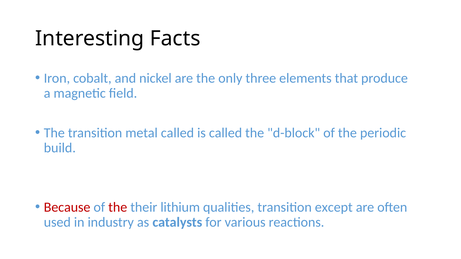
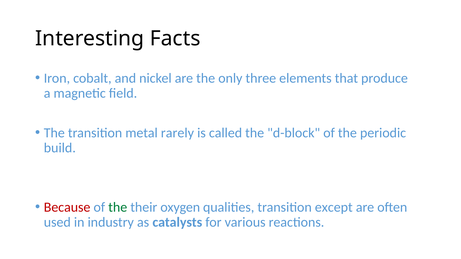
metal called: called -> rarely (177, 133)
the colour: red -> green (118, 208)
lithium: lithium -> oxygen (180, 208)
